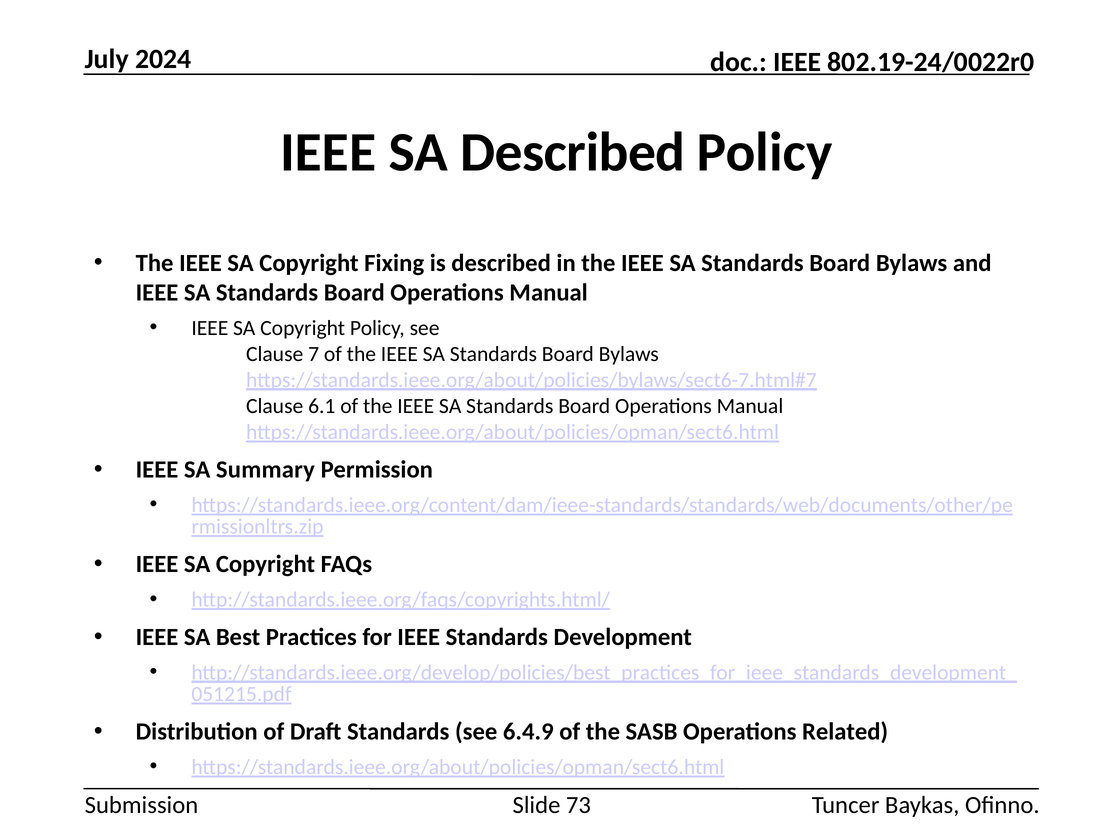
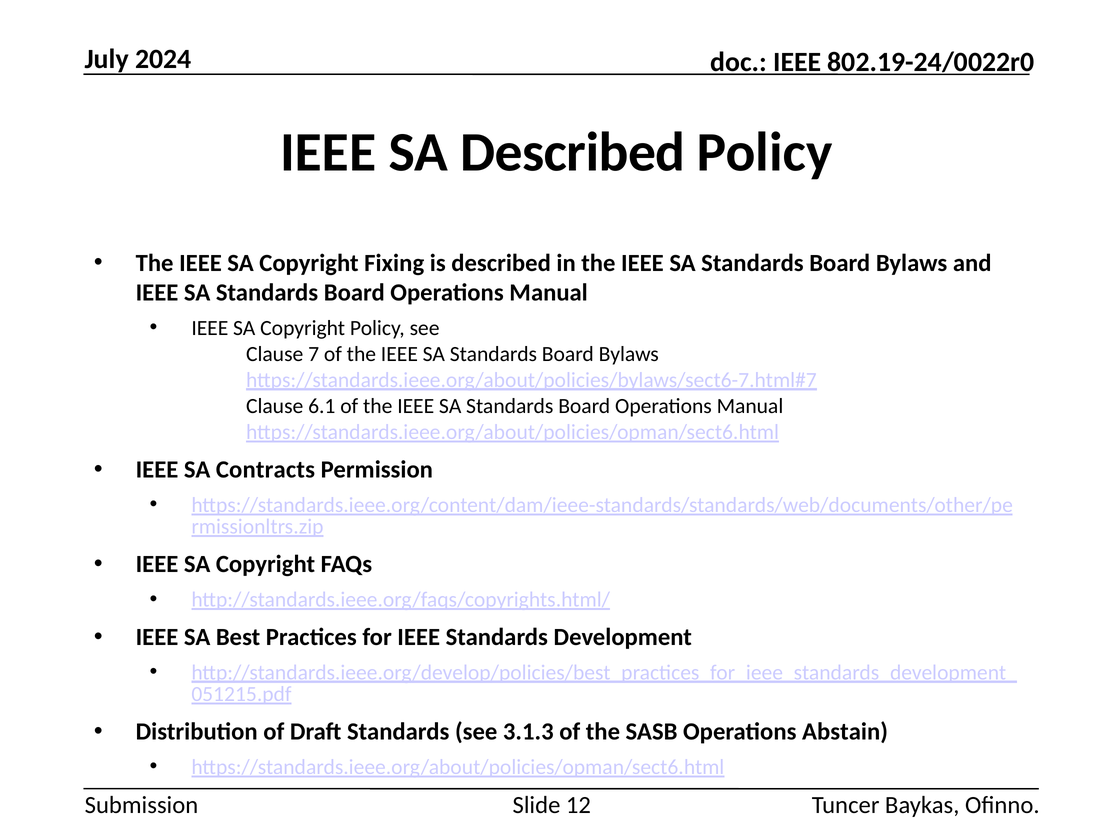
Summary: Summary -> Contracts (265, 470)
6.4.9: 6.4.9 -> 3.1.3 (528, 732)
Related: Related -> Abstain (845, 732)
73: 73 -> 12 (578, 805)
